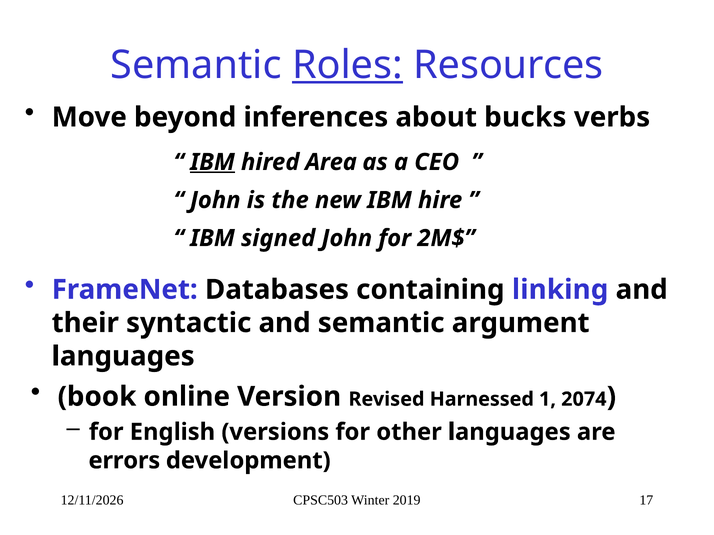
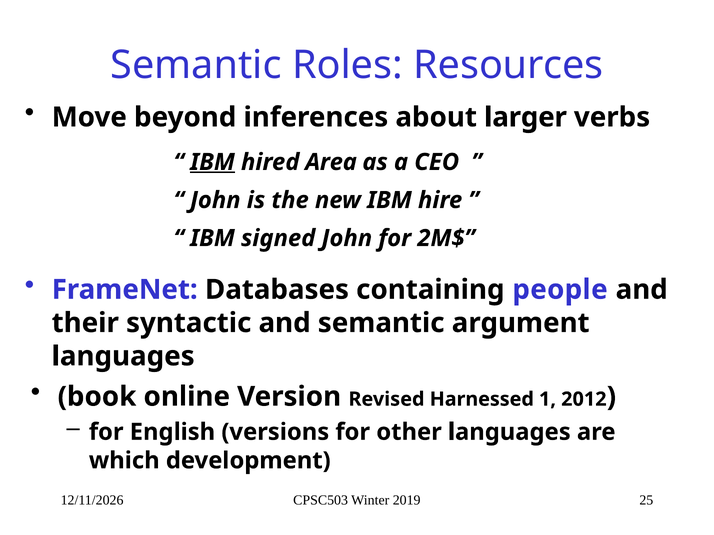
Roles underline: present -> none (347, 65)
bucks: bucks -> larger (526, 117)
linking: linking -> people (560, 290)
2074: 2074 -> 2012 (584, 400)
errors: errors -> which (124, 461)
17: 17 -> 25 (646, 501)
